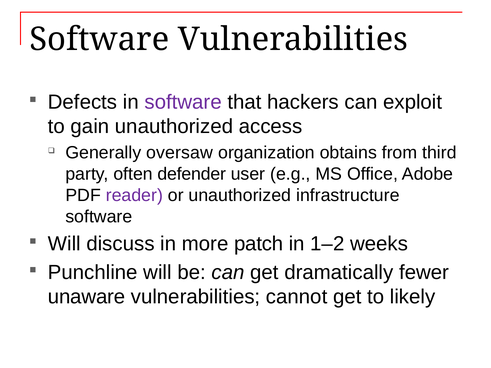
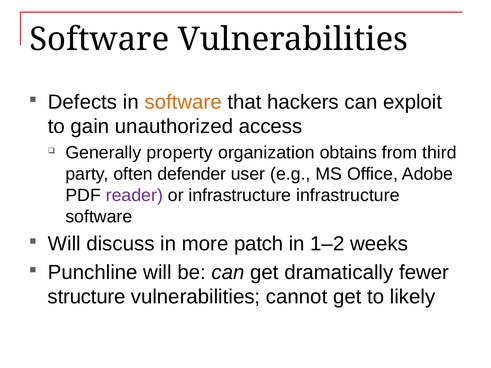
software colour: purple -> orange (183, 102)
oversaw: oversaw -> property (180, 153)
or unauthorized: unauthorized -> infrastructure (240, 195)
unaware: unaware -> structure (87, 297)
